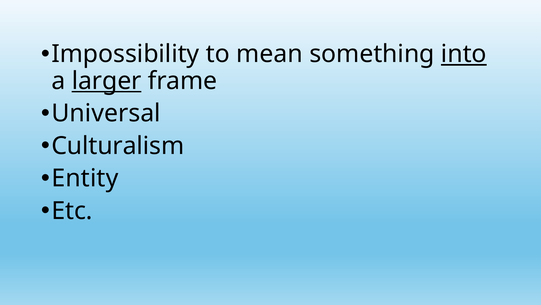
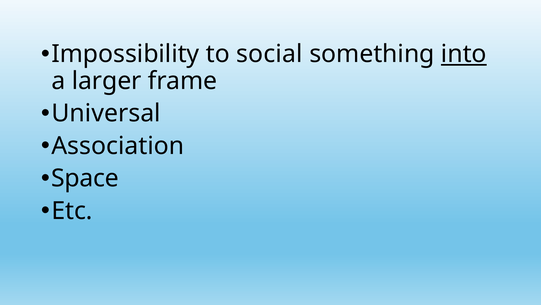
mean: mean -> social (269, 54)
larger underline: present -> none (107, 81)
Culturalism: Culturalism -> Association (118, 146)
Entity: Entity -> Space (85, 178)
